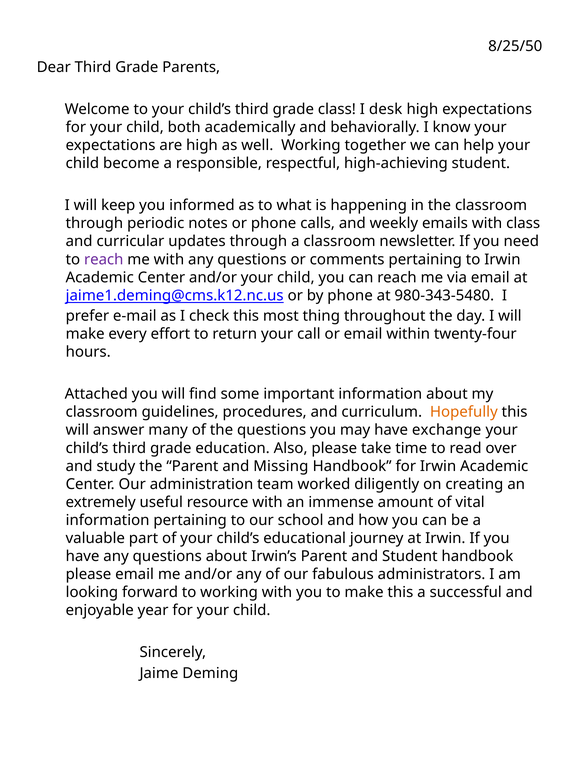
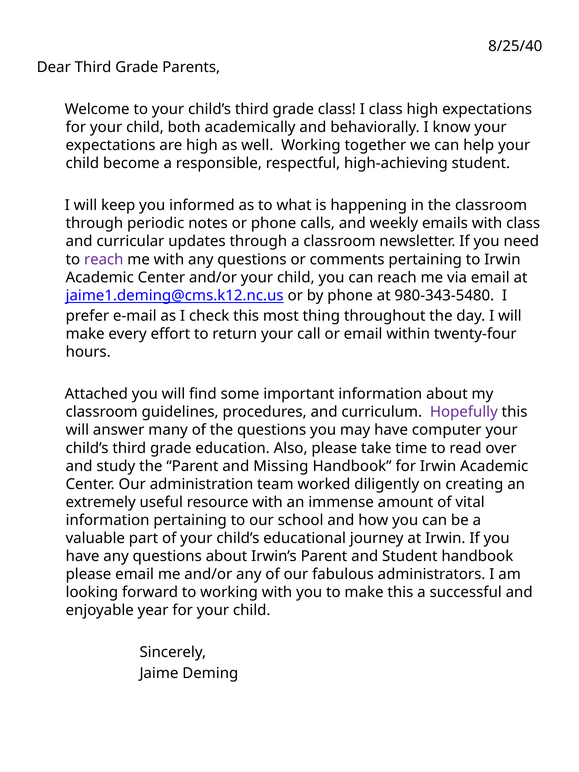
8/25/50: 8/25/50 -> 8/25/40 (515, 46)
I desk: desk -> class (386, 109)
Hopefully colour: orange -> purple (464, 412)
exchange: exchange -> computer (447, 430)
